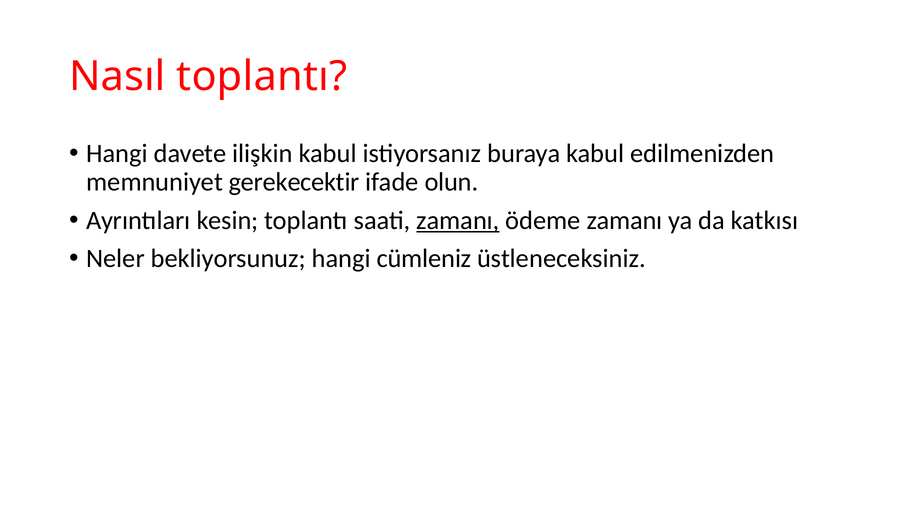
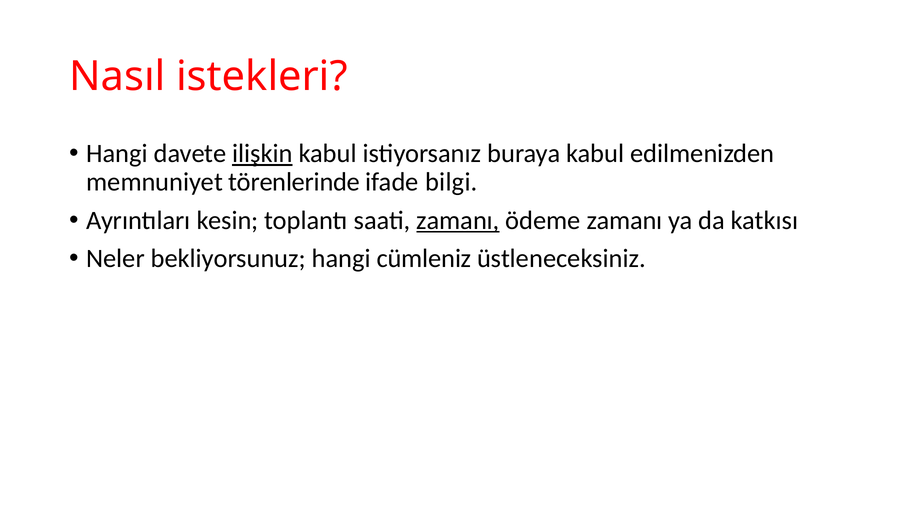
Nasıl toplantı: toplantı -> istekleri (262, 76)
ilişkin underline: none -> present (262, 154)
gerekecektir: gerekecektir -> törenlerinde (294, 182)
olun: olun -> bilgi (451, 182)
